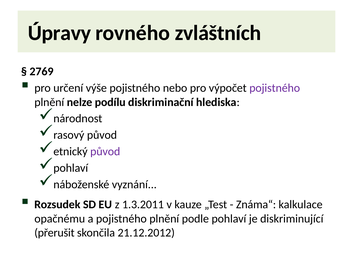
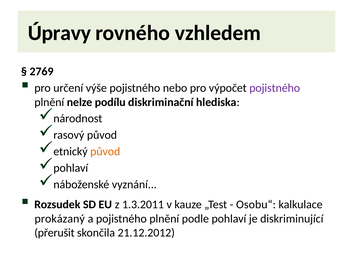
zvláštních: zvláštních -> vzhledem (218, 33)
původ colour: purple -> orange (105, 151)
Známa“: Známa“ -> Osobu“ (256, 204)
opačnému: opačnému -> prokázaný (60, 218)
